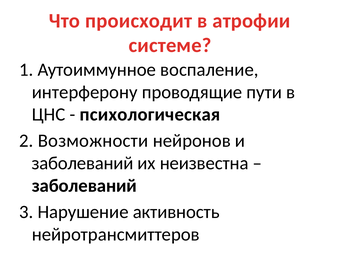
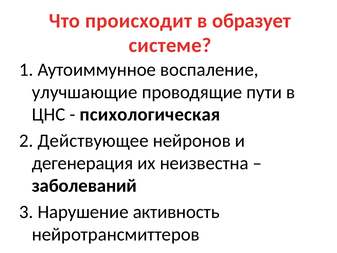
атрофии: атрофии -> образует (252, 21)
интерферону: интерферону -> улучшающие (85, 92)
Возможности: Возможности -> Действующее (93, 141)
заболеваний: заболеваний -> дегенерация (83, 163)
